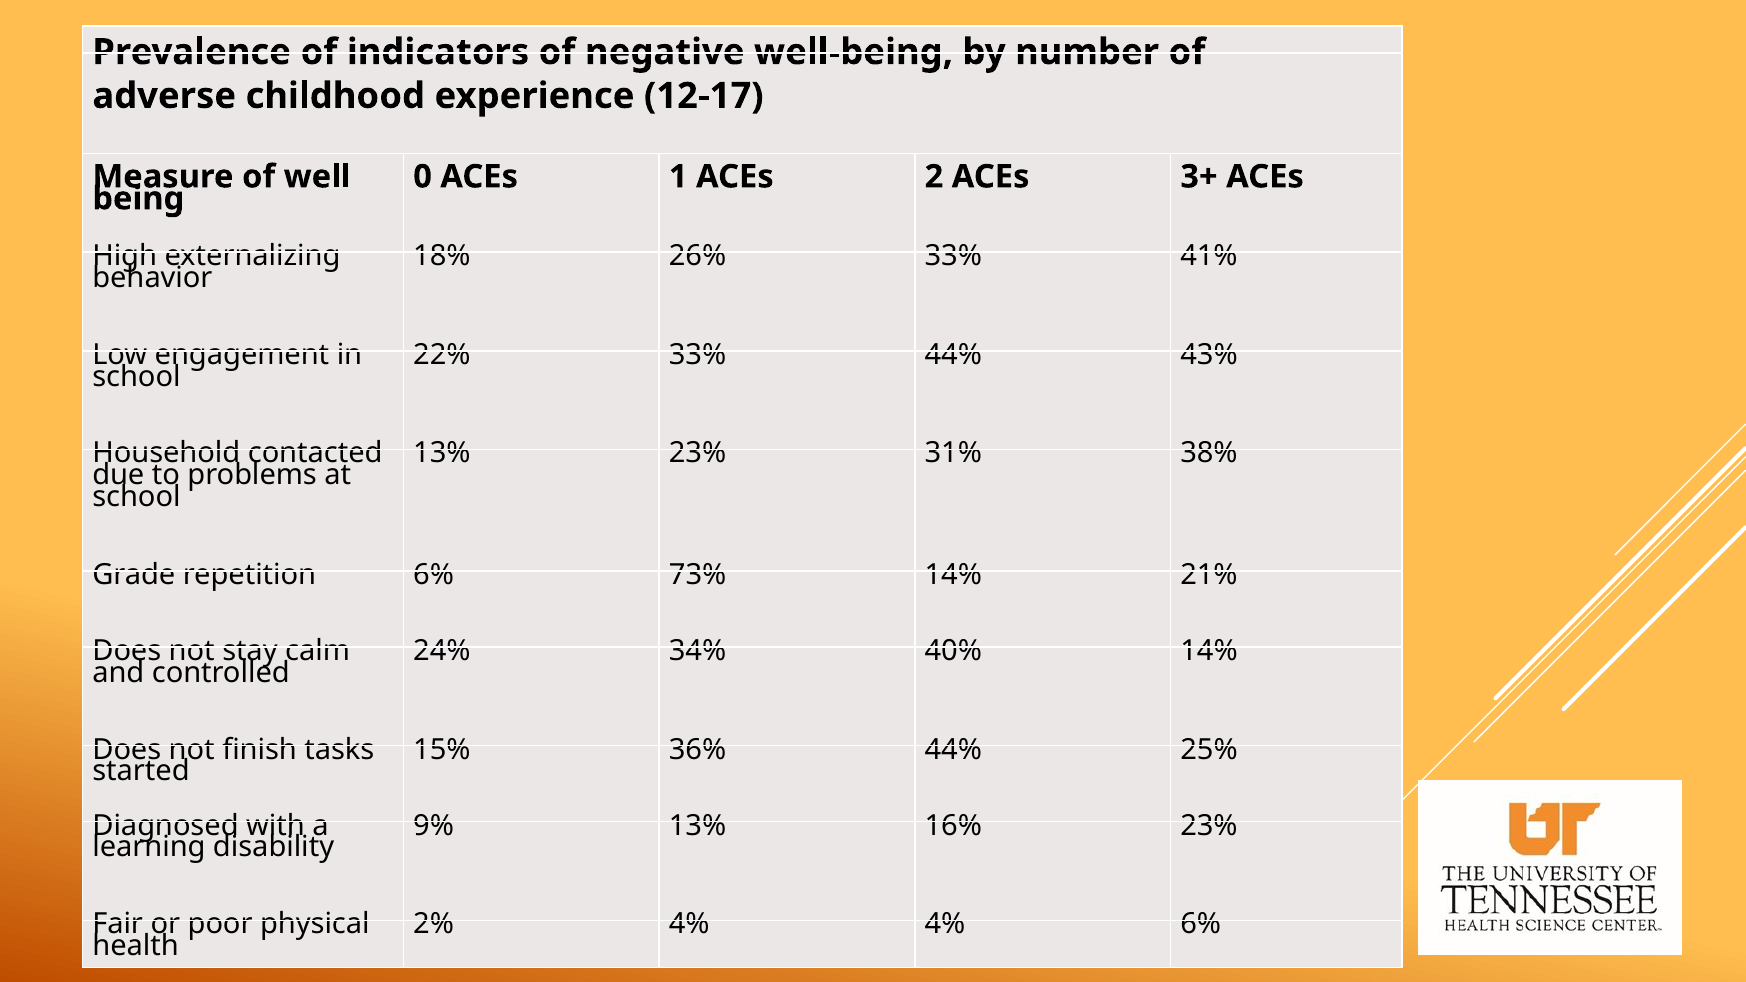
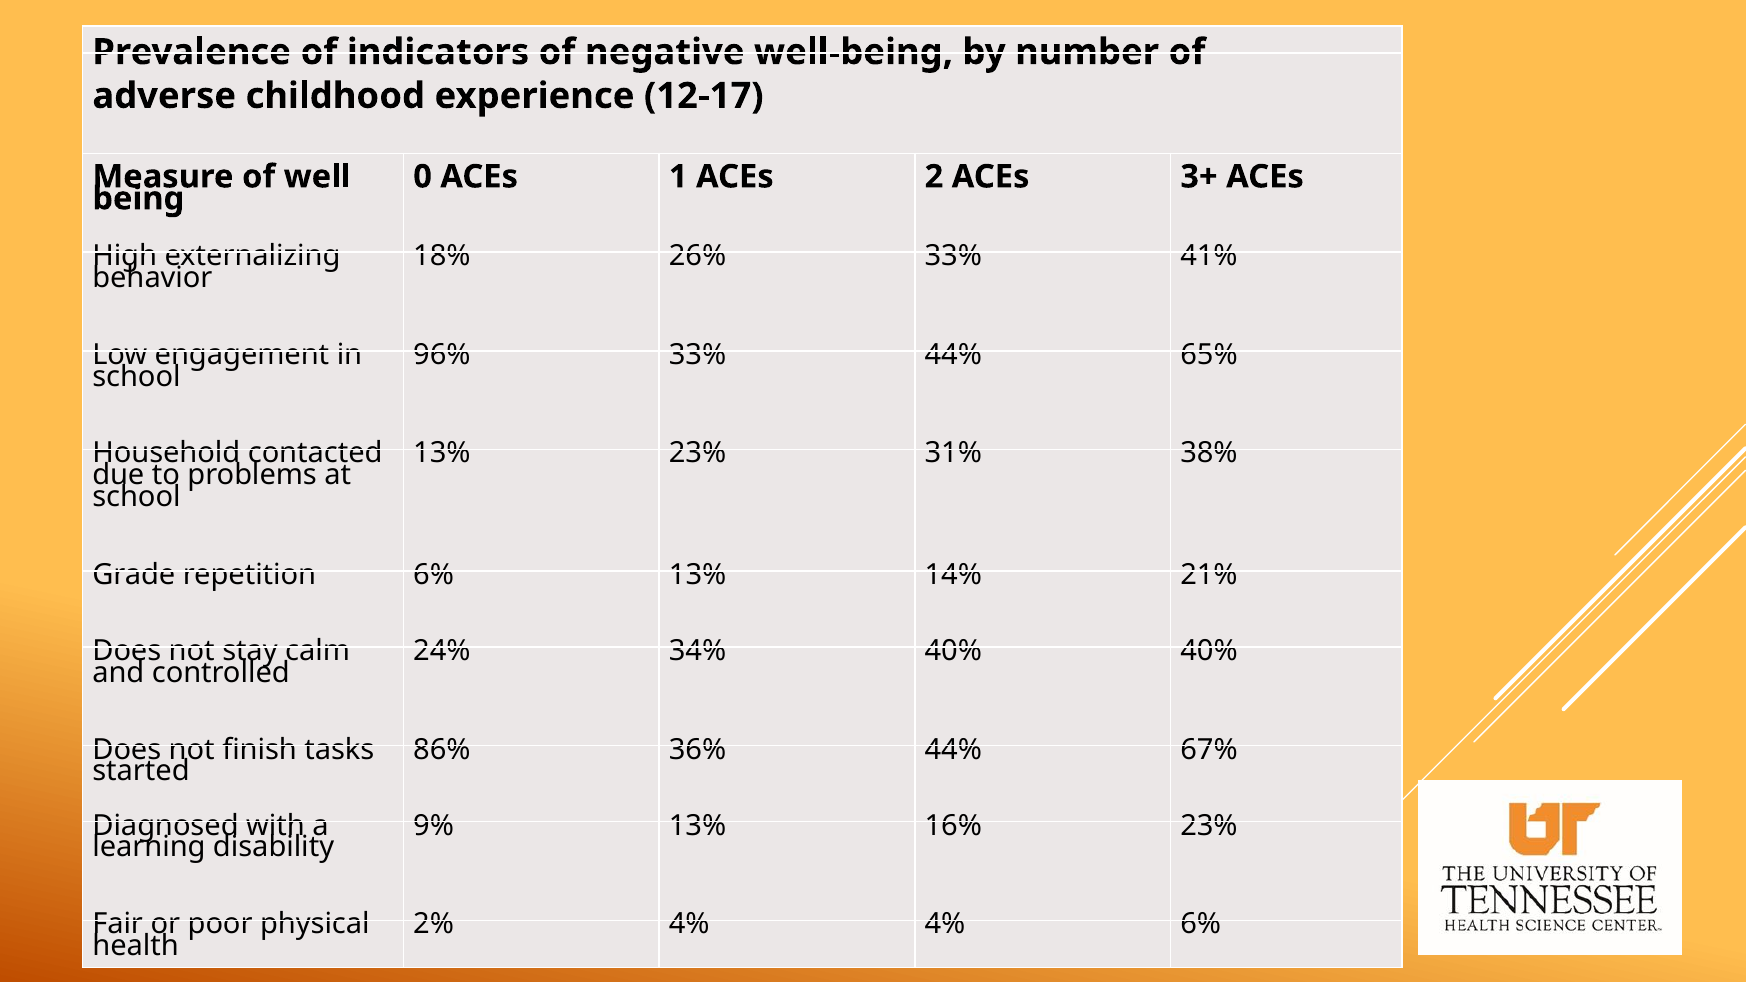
22%: 22% -> 96% (442, 355)
43%: 43% -> 65% (1209, 355)
6% 73%: 73% -> 13% (698, 575)
40% 14%: 14% -> 40% (1209, 651)
15%: 15% -> 86% (442, 749)
25%: 25% -> 67% (1209, 749)
